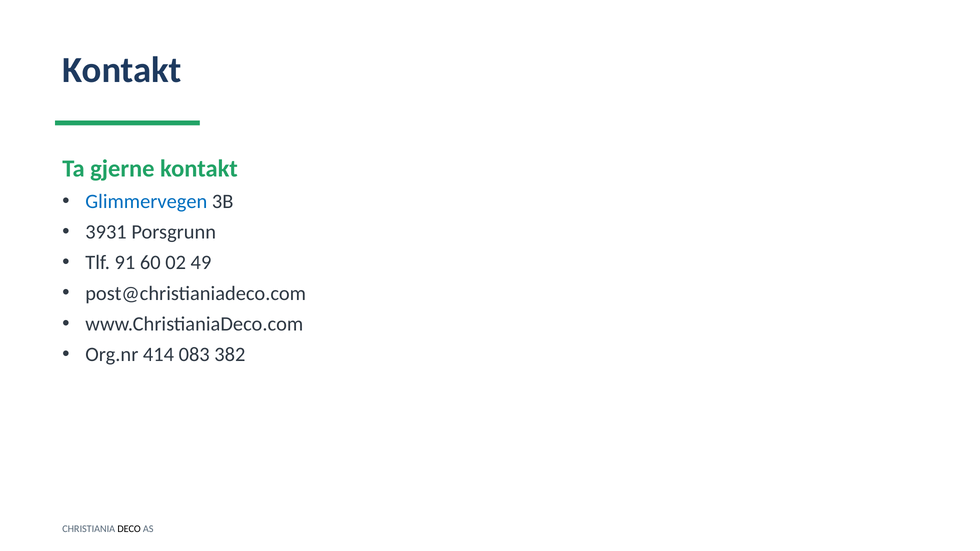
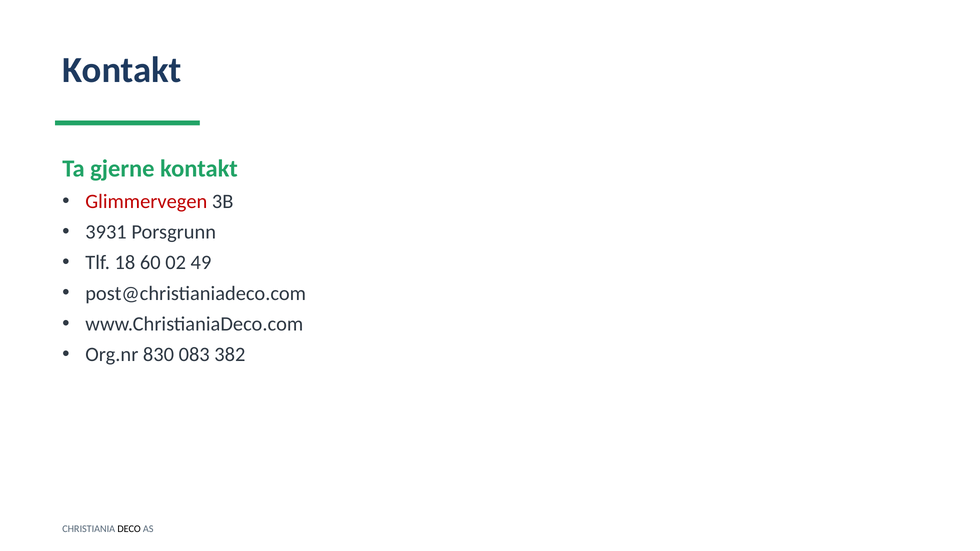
Glimmervegen colour: blue -> red (146, 202)
91: 91 -> 18 (125, 263)
414: 414 -> 830 (158, 355)
